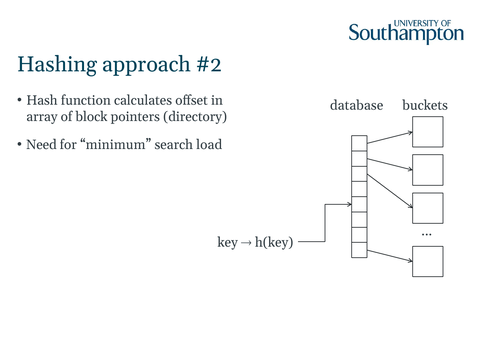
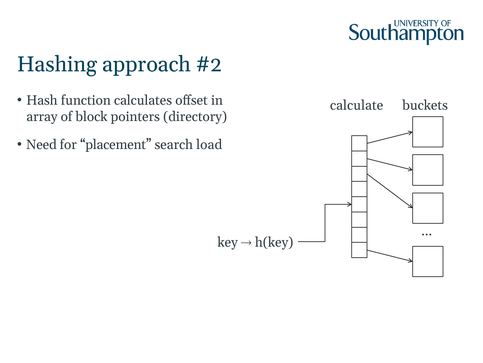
database: database -> calculate (357, 105)
minimum: minimum -> placement (116, 145)
